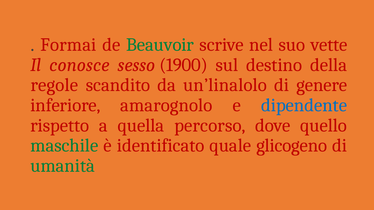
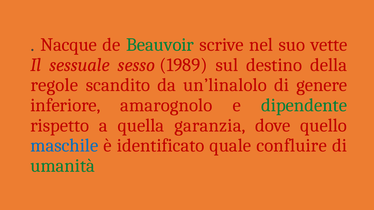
Formai: Formai -> Nacque (69, 45)
conosce: conosce -> sessuale (80, 65)
1900: 1900 -> 1989 (183, 65)
dipendente colour: blue -> green (304, 105)
percorso: percorso -> garanzia (210, 126)
maschile colour: green -> blue (64, 146)
glicogeno: glicogeno -> confluire (292, 146)
